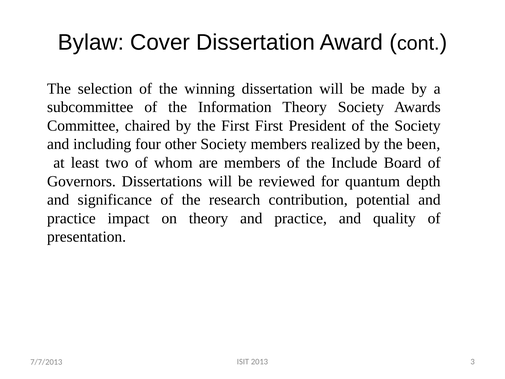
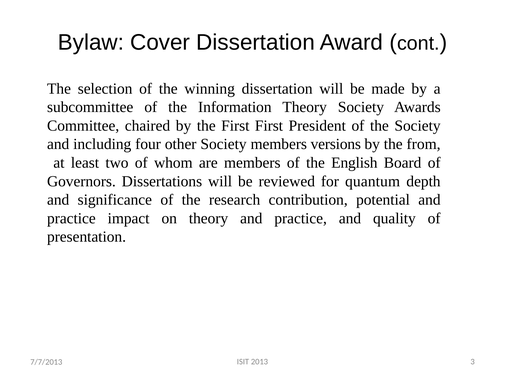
realized: realized -> versions (336, 144)
been: been -> from (424, 144)
Include: Include -> English (354, 163)
